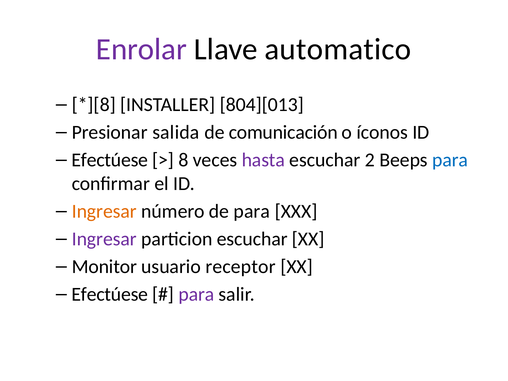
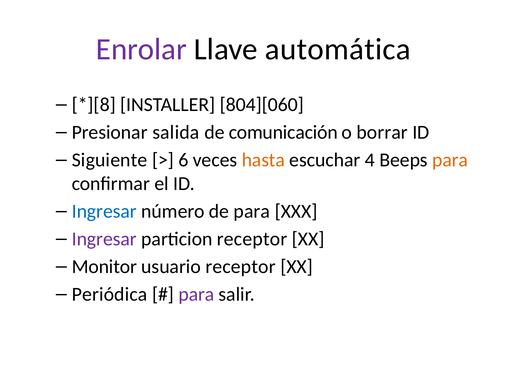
automatico: automatico -> automática (338, 49)
804][013: 804][013 -> 804][060 (262, 105)
íconos: íconos -> borrar (382, 132)
Efectúese: Efectúese -> Siguiente (110, 160)
8: 8 -> 6 (183, 160)
hasta colour: purple -> orange (263, 160)
2: 2 -> 4 (370, 160)
para colour: blue -> orange (450, 160)
Ingresar colour: orange -> blue (104, 211)
particion escuchar: escuchar -> receptor (252, 239)
Efectúese: Efectúese -> Periódica (110, 294)
